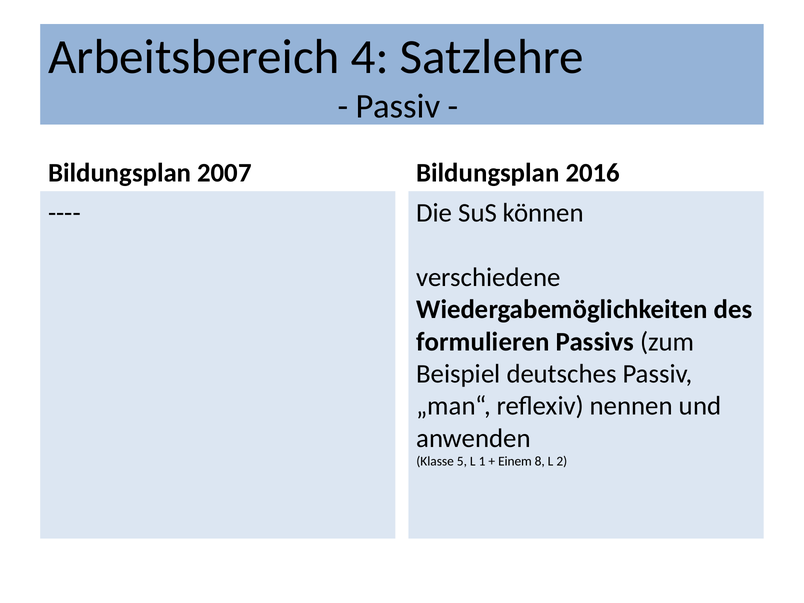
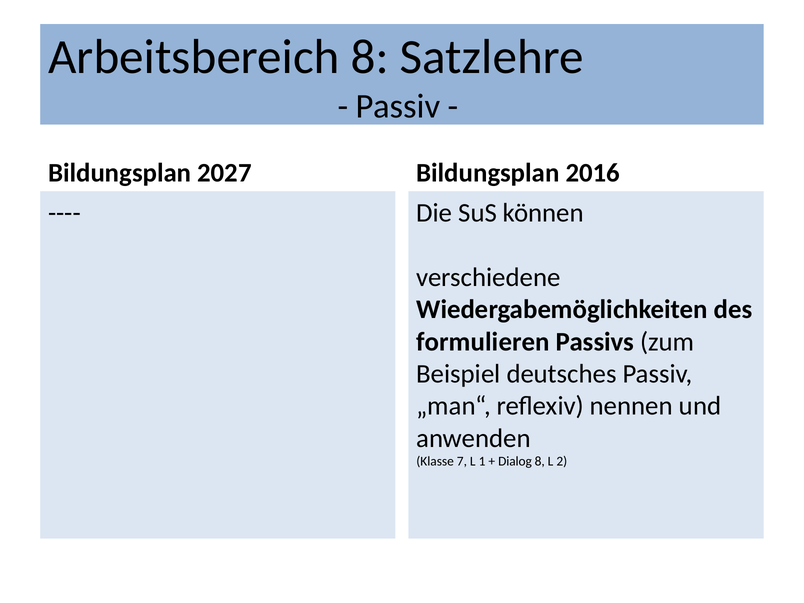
Arbeitsbereich 4: 4 -> 8 (370, 57)
2007: 2007 -> 2027 (224, 173)
5: 5 -> 7 (462, 461)
Einem: Einem -> Dialog (515, 461)
